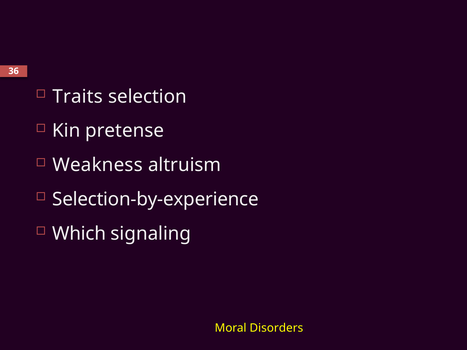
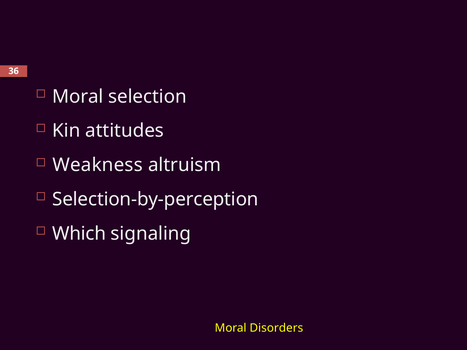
Traits: Traits -> Moral (78, 97)
pretense: pretense -> attitudes (125, 131)
Selection-by-experience: Selection-by-experience -> Selection-by-perception (155, 199)
